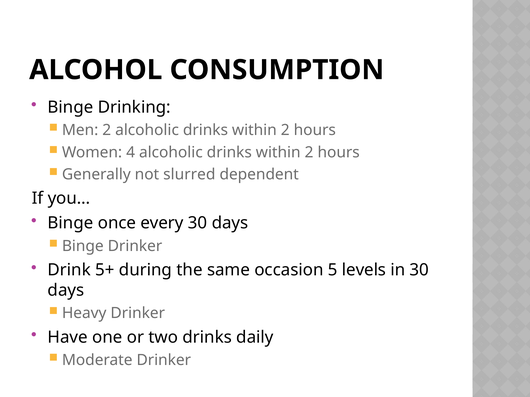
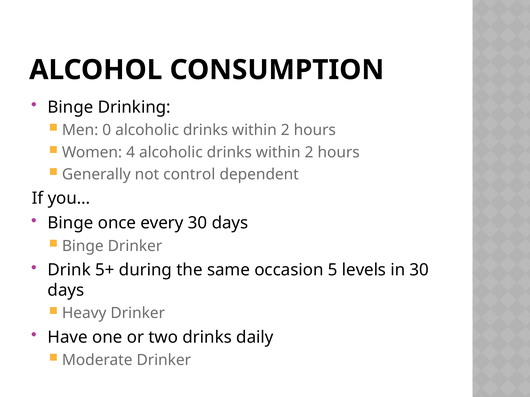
Men 2: 2 -> 0 (107, 130)
slurred: slurred -> control (189, 175)
